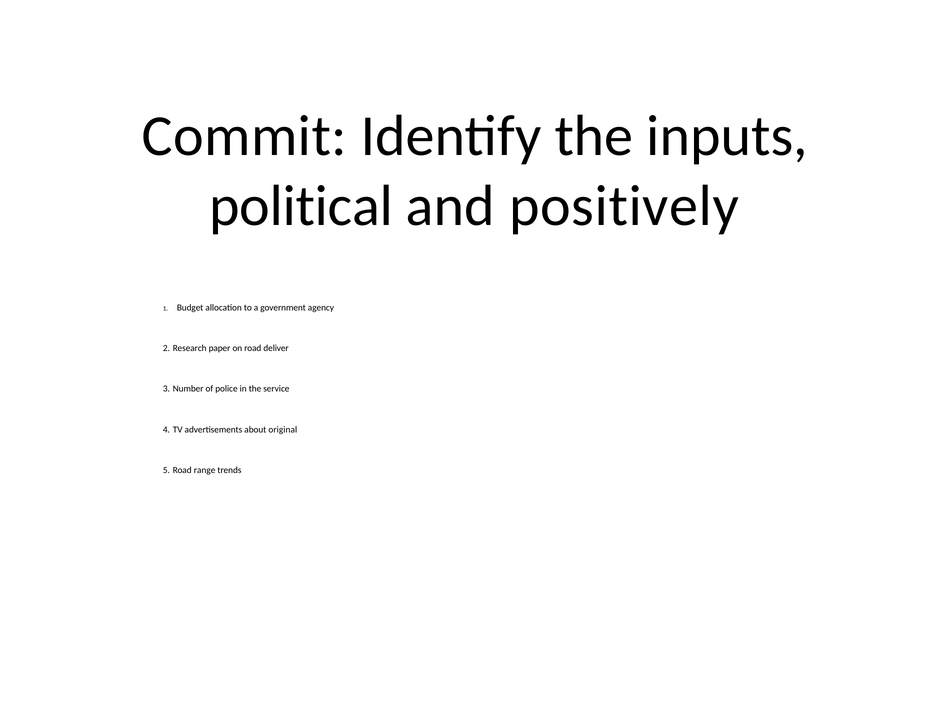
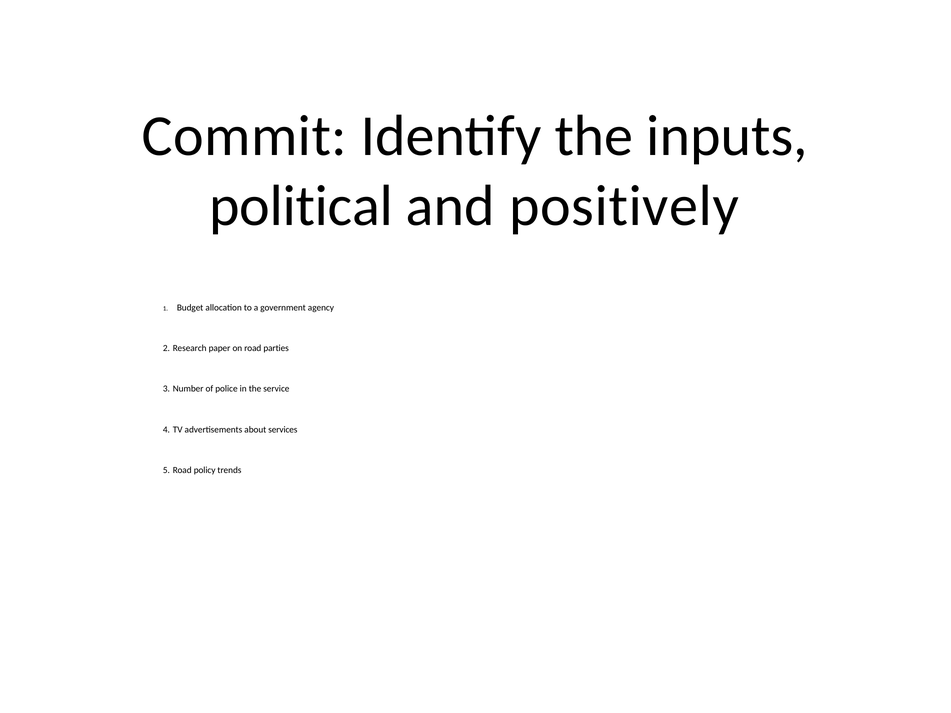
deliver: deliver -> parties (276, 348)
original: original -> services (283, 430)
range: range -> policy (205, 470)
